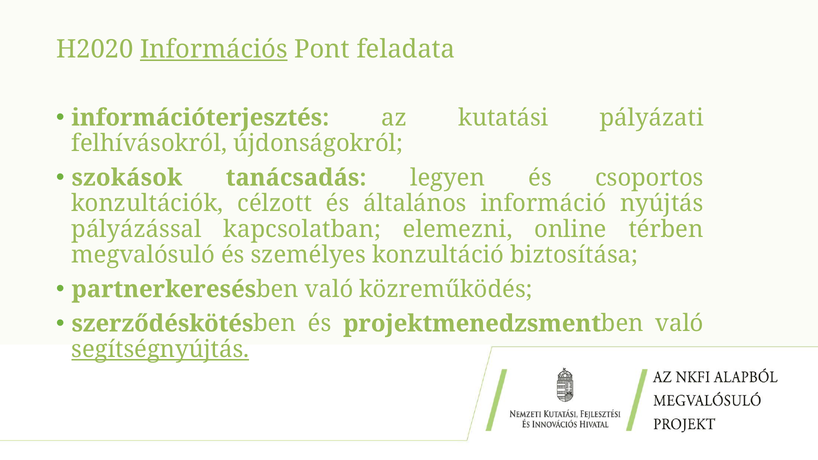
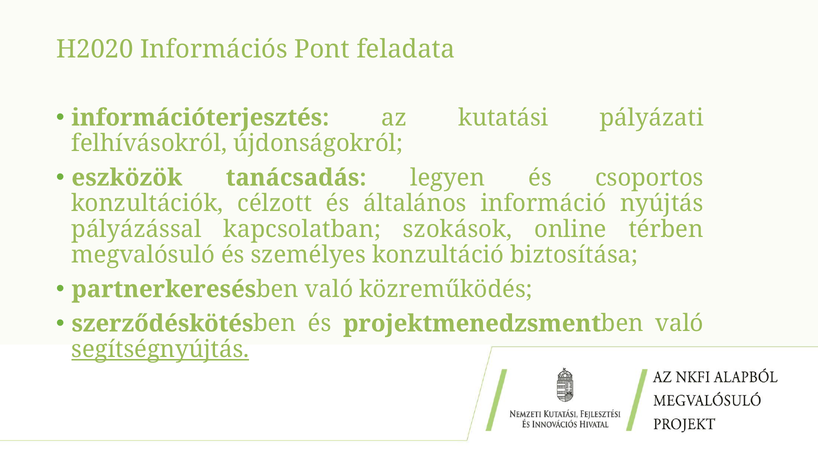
Információs underline: present -> none (214, 49)
szokások: szokások -> eszközök (127, 178)
elemezni: elemezni -> szokások (458, 229)
